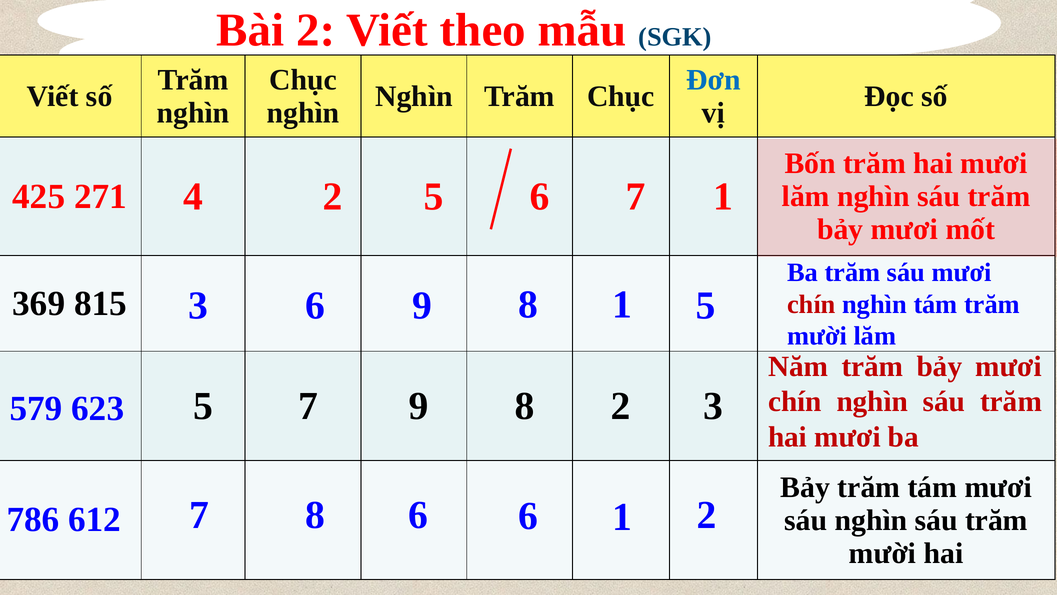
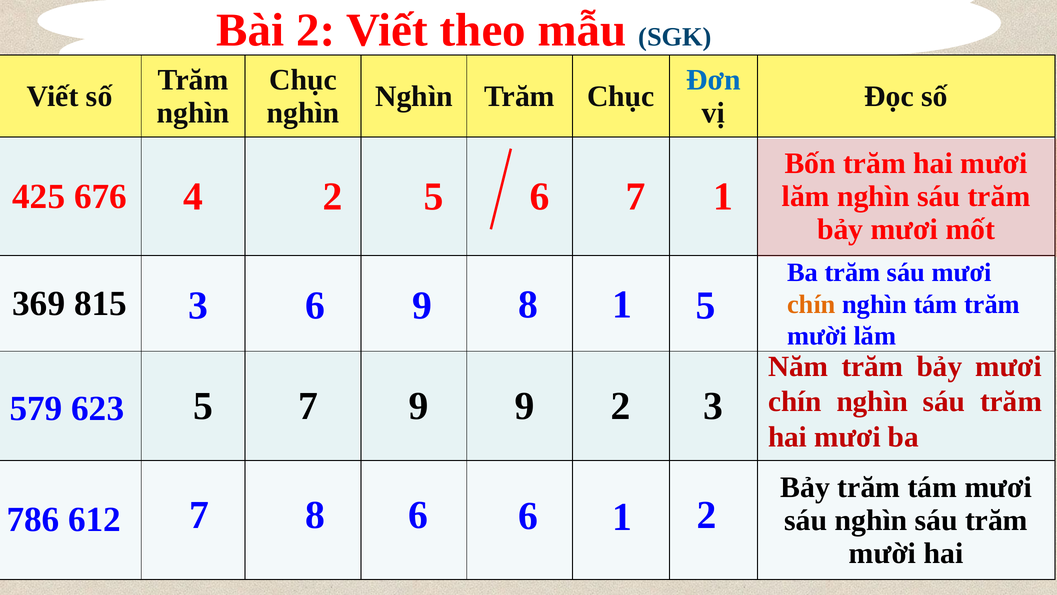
271: 271 -> 676 (100, 196)
chín colour: red -> orange (811, 304)
7 9 8: 8 -> 9 (525, 406)
